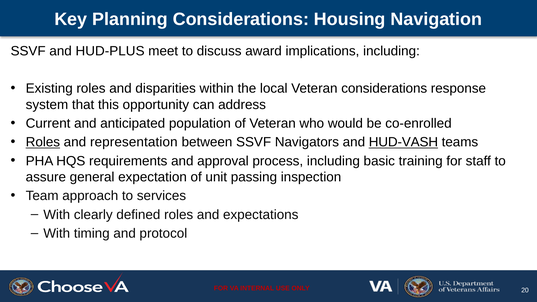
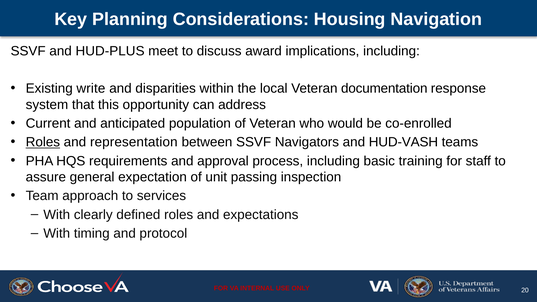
Existing roles: roles -> write (91, 89)
Veteran considerations: considerations -> documentation (384, 89)
HUD-VASH underline: present -> none (403, 142)
